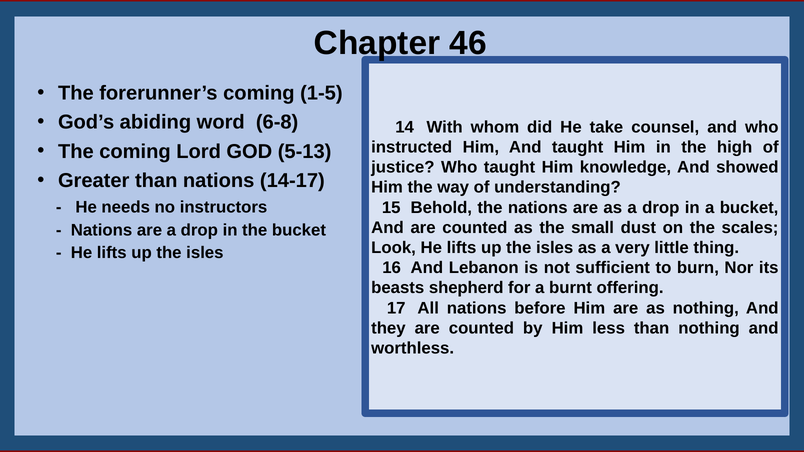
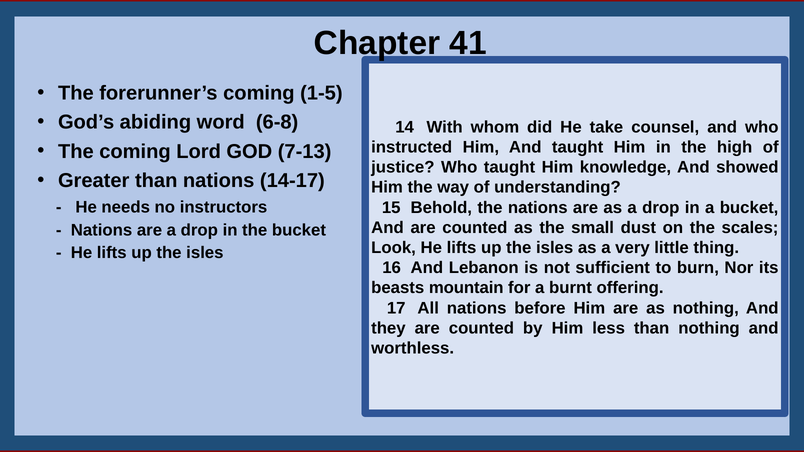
46: 46 -> 41 (468, 43)
5-13: 5-13 -> 7-13 (305, 151)
shepherd: shepherd -> mountain (466, 288)
